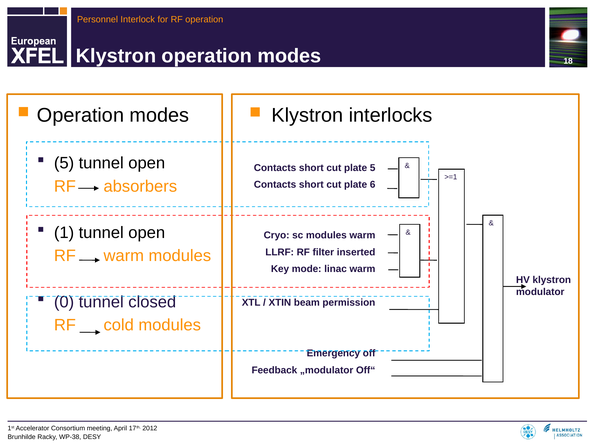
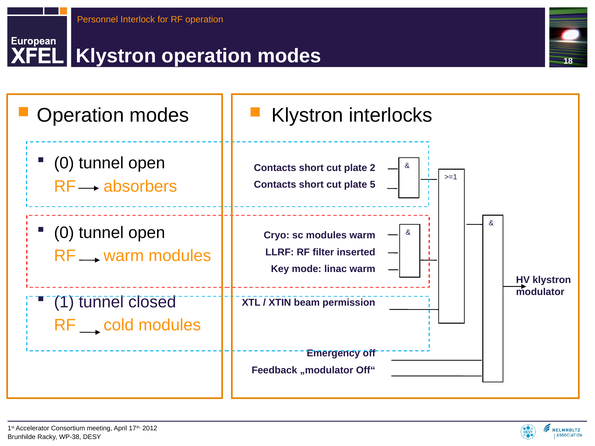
5: 5 -> 0 (64, 163)
plate 5: 5 -> 2 (373, 168)
6: 6 -> 5 (373, 185)
1: 1 -> 0 (64, 233)
0: 0 -> 1 (64, 302)
